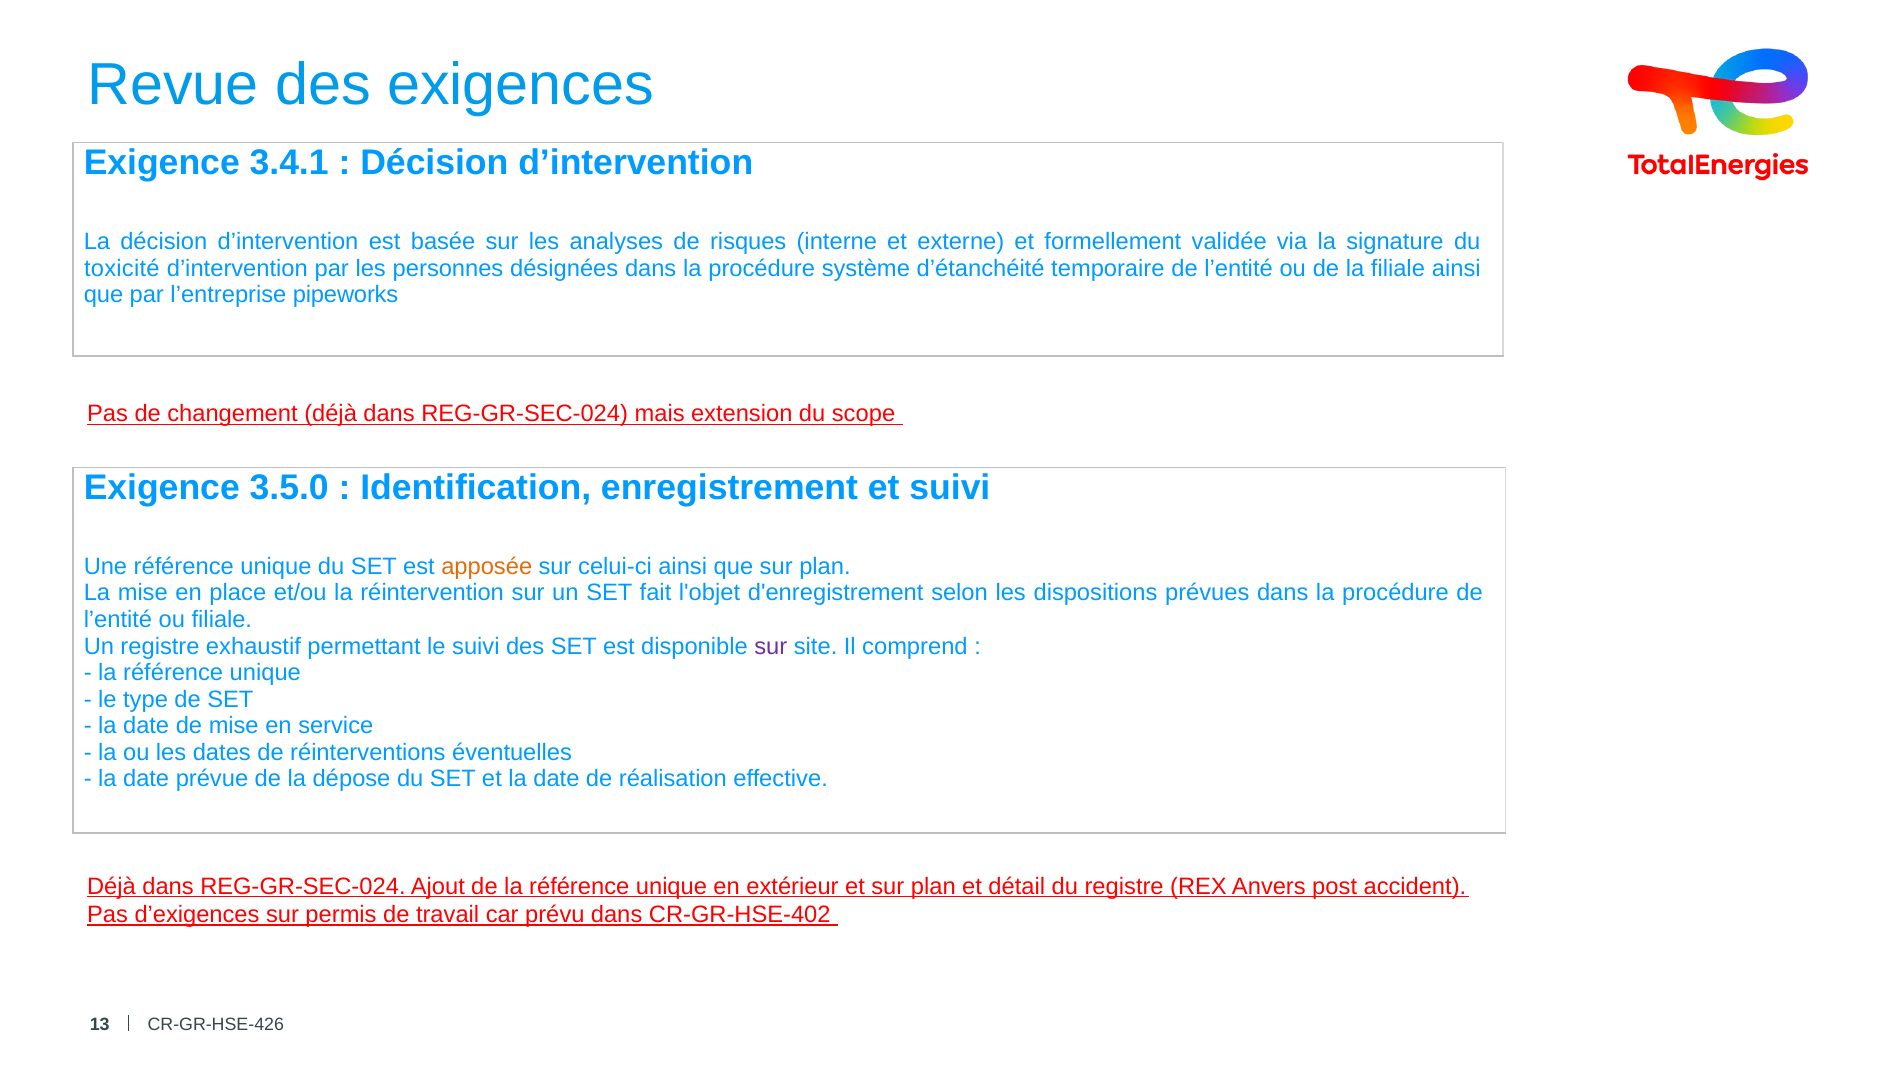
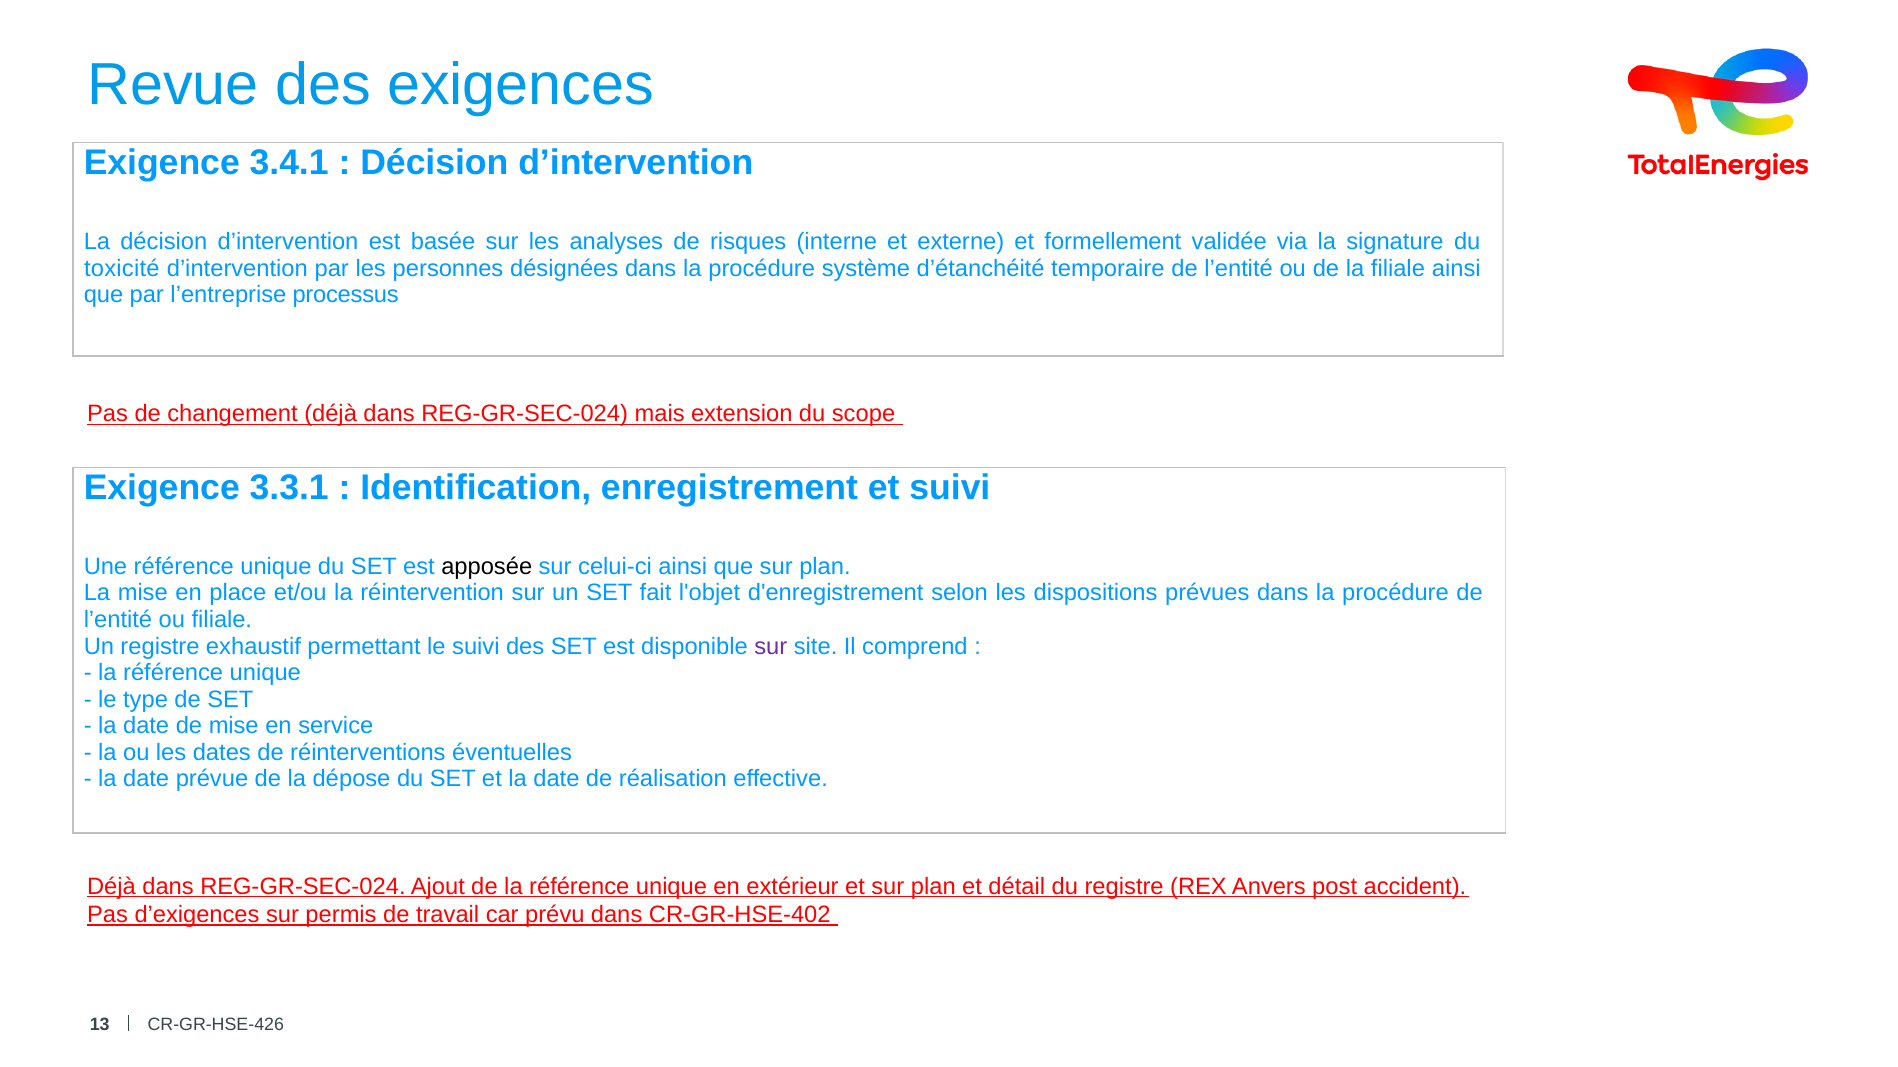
pipeworks: pipeworks -> processus (346, 295)
3.5.0: 3.5.0 -> 3.3.1 (289, 488)
apposée colour: orange -> black (487, 567)
